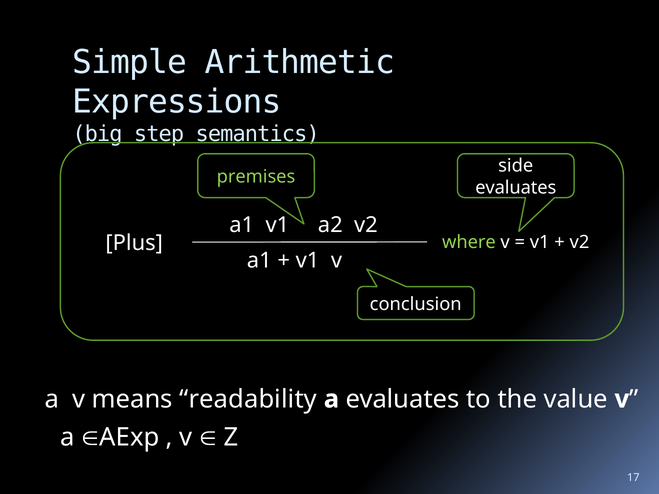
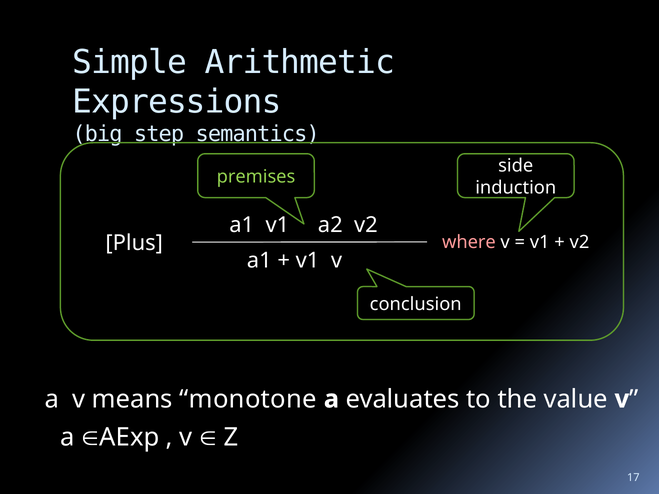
evaluates: evaluates -> induction (516, 188)
where colour: light green -> pink (469, 243)
readability: readability -> monotone (248, 399)
